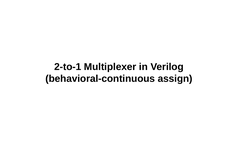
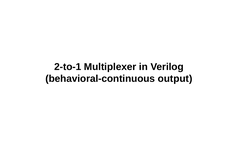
assign: assign -> output (175, 79)
